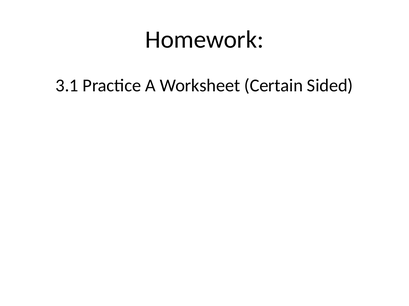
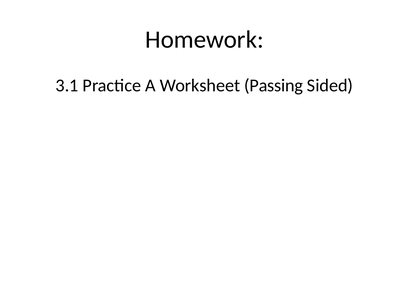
Certain: Certain -> Passing (274, 86)
